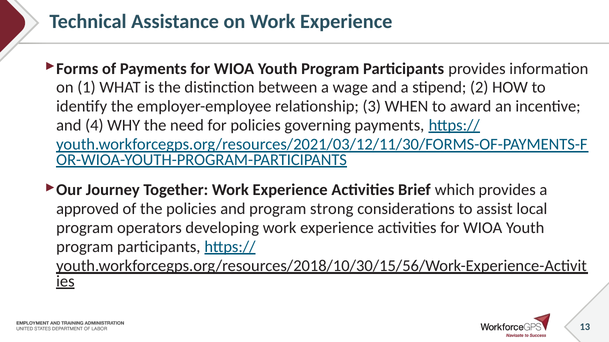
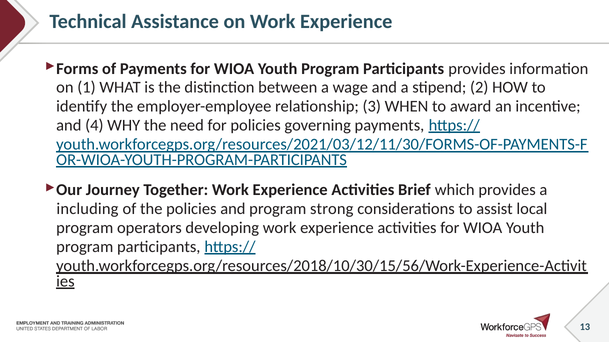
approved: approved -> including (87, 209)
